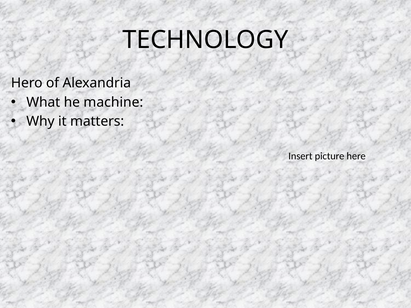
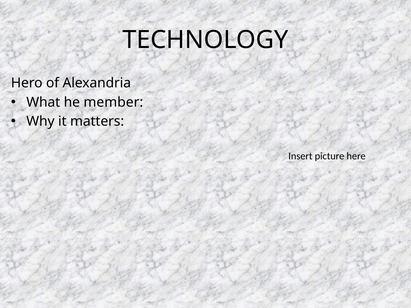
machine: machine -> member (113, 102)
